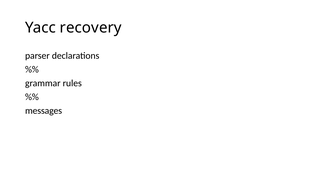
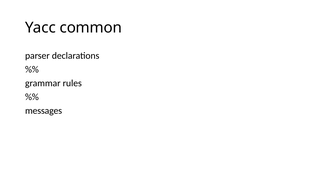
recovery: recovery -> common (91, 28)
